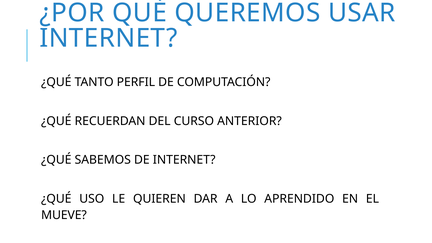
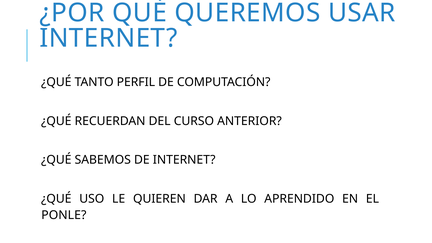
MUEVE: MUEVE -> PONLE (64, 215)
